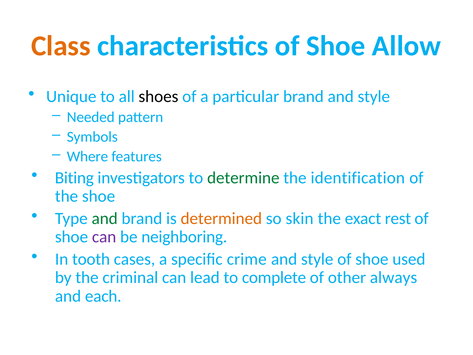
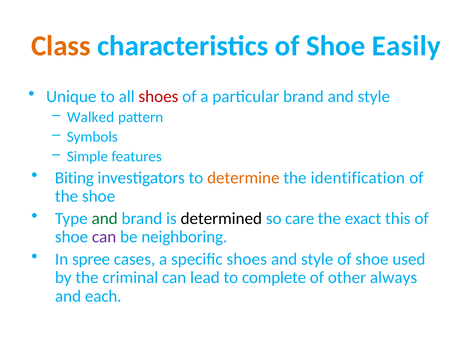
Allow: Allow -> Easily (406, 46)
shoes colour: black -> red (158, 97)
Needed: Needed -> Walked (91, 117)
Where: Where -> Simple (87, 156)
determine colour: green -> orange (243, 178)
determined colour: orange -> black (221, 218)
skin: skin -> care (300, 218)
rest: rest -> this (398, 218)
tooth: tooth -> spree (91, 259)
specific crime: crime -> shoes (247, 259)
